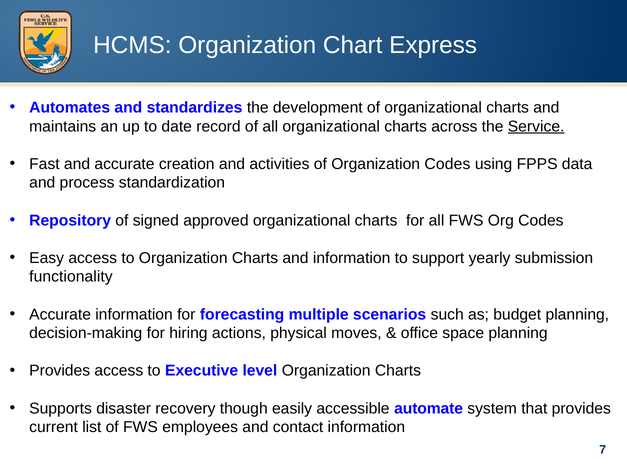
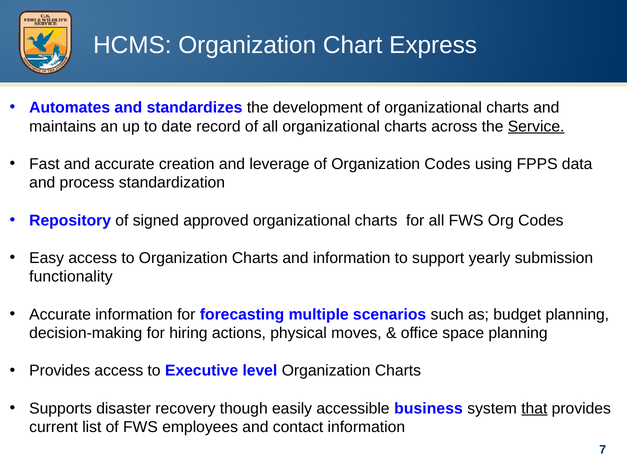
activities: activities -> leverage (279, 164)
automate: automate -> business (429, 409)
that underline: none -> present (534, 409)
